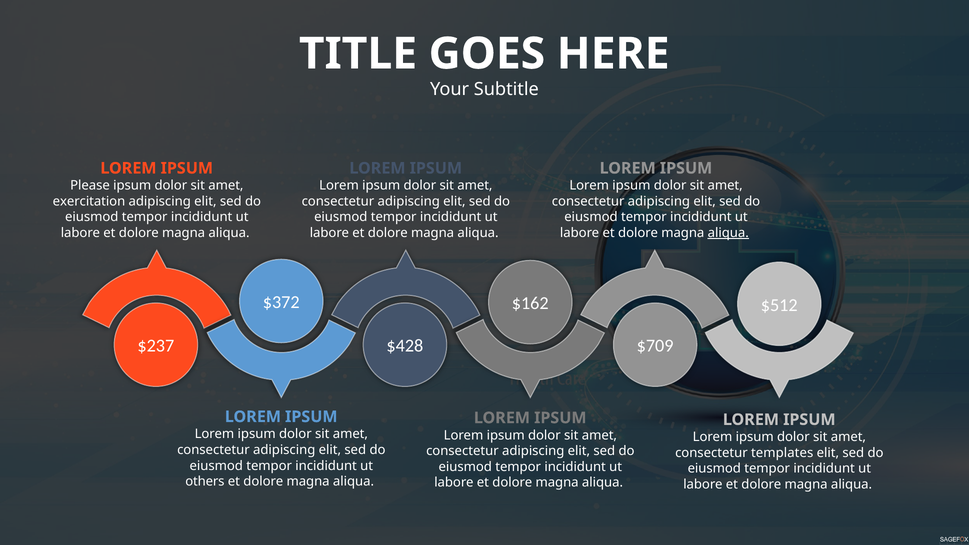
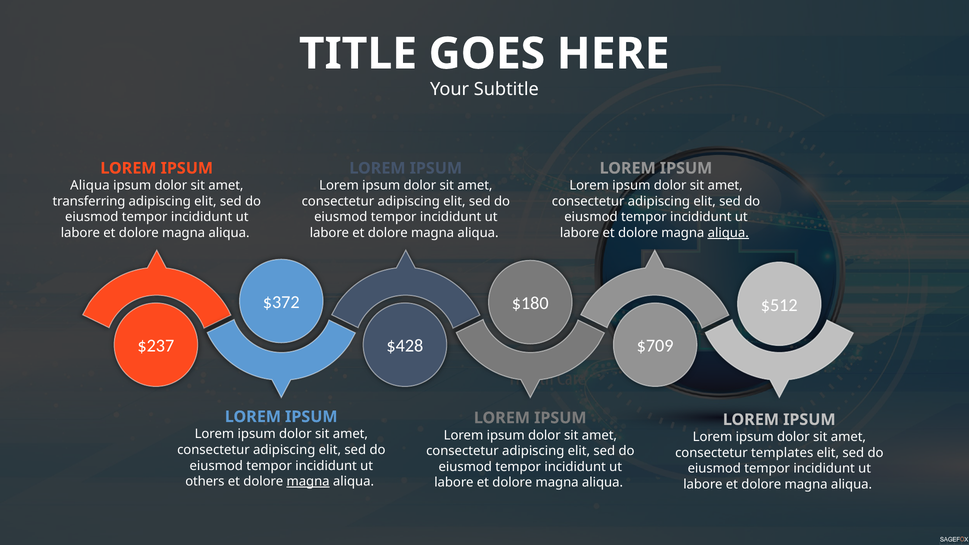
Please: Please -> Aliqua (90, 186)
exercitation: exercitation -> transferring (89, 201)
$162: $162 -> $180 (530, 303)
magna underline: none -> present (308, 481)
